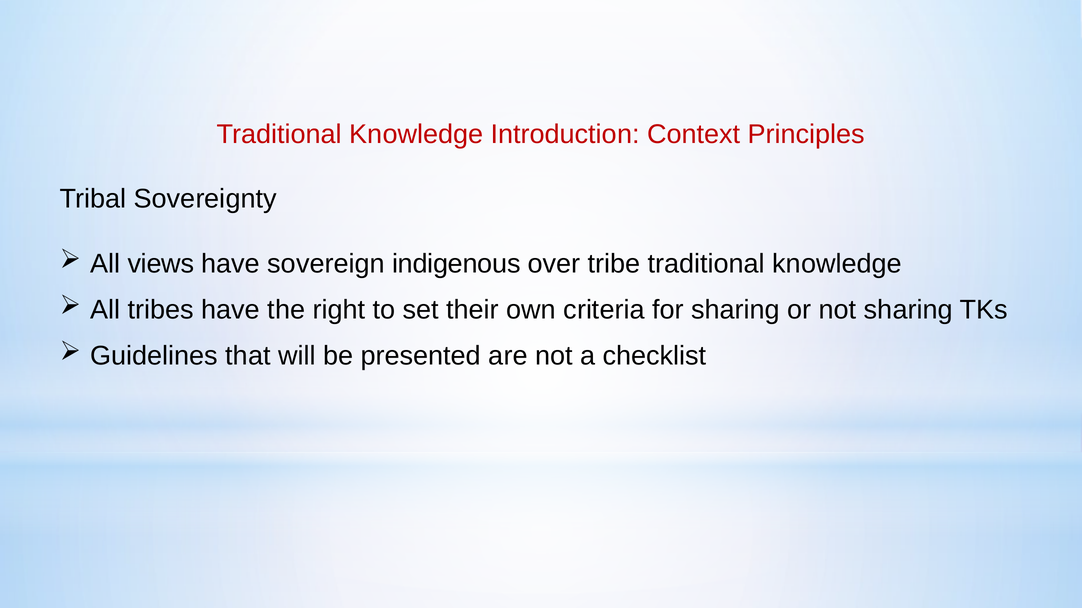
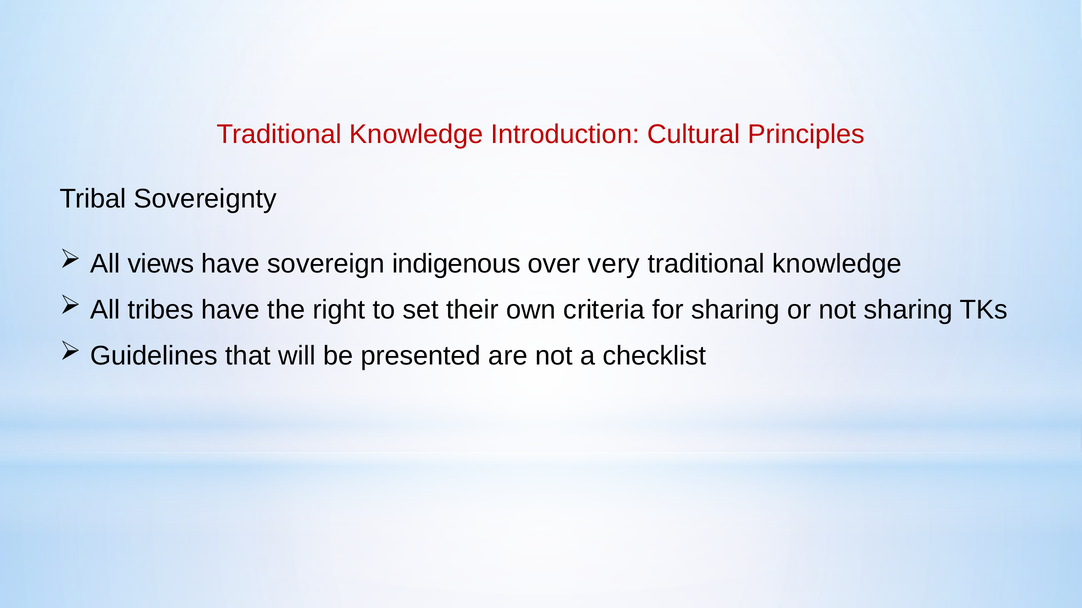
Context: Context -> Cultural (694, 134)
tribe: tribe -> very (614, 264)
